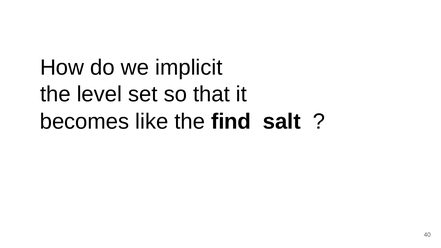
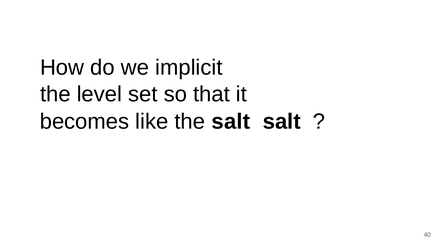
the find: find -> salt (231, 122)
